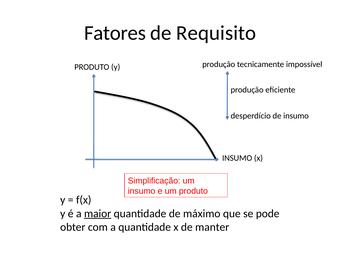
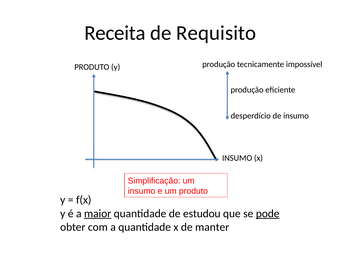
Fatores: Fatores -> Receita (115, 33)
máximo: máximo -> estudou (202, 213)
pode underline: none -> present (268, 213)
